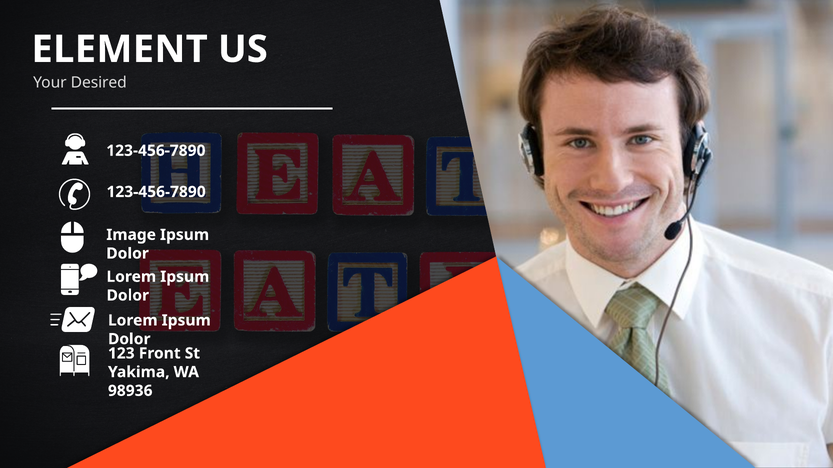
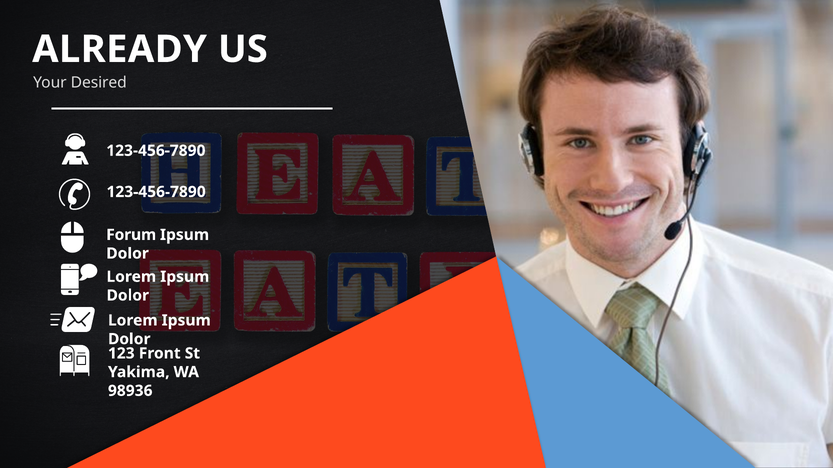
ELEMENT: ELEMENT -> ALREADY (120, 49)
Image: Image -> Forum (131, 235)
